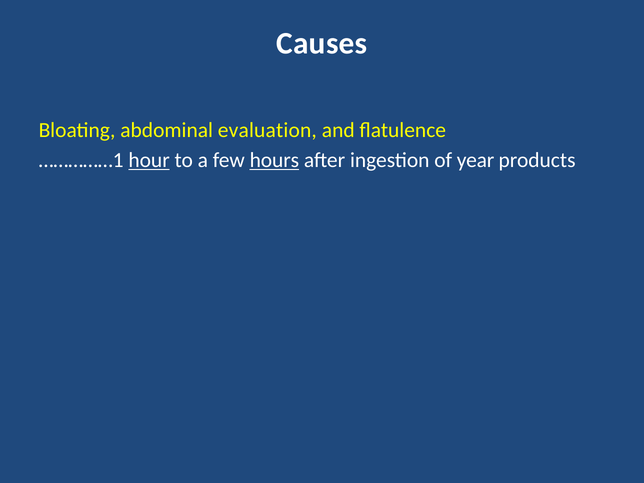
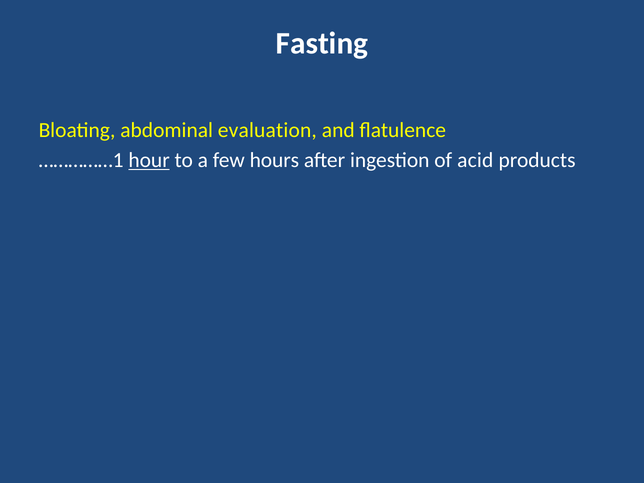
Causes: Causes -> Fasting (322, 44)
hours underline: present -> none (274, 160)
year: year -> acid (475, 160)
